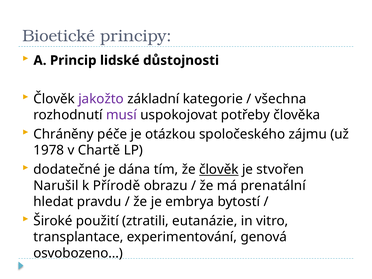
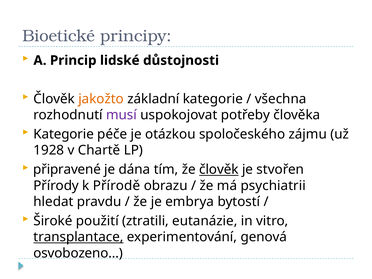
jakožto colour: purple -> orange (101, 99)
Chráněny: Chráněny -> Kategorie (64, 134)
1978: 1978 -> 1928 (49, 150)
dodatečné: dodatečné -> připravené (67, 170)
Narušil: Narušil -> Přírody (56, 186)
prenatální: prenatální -> psychiatrii (273, 186)
transplantace underline: none -> present (78, 237)
